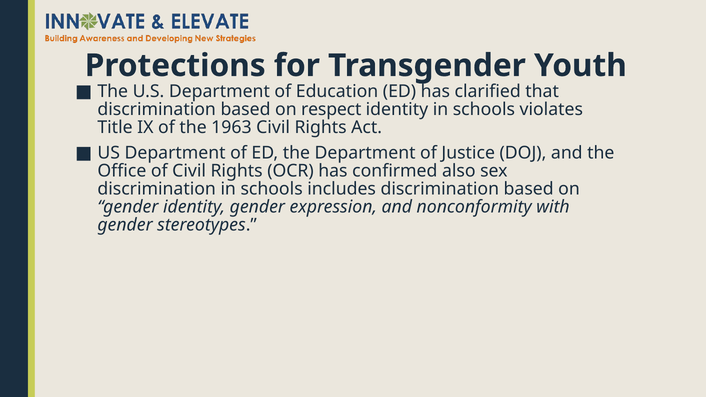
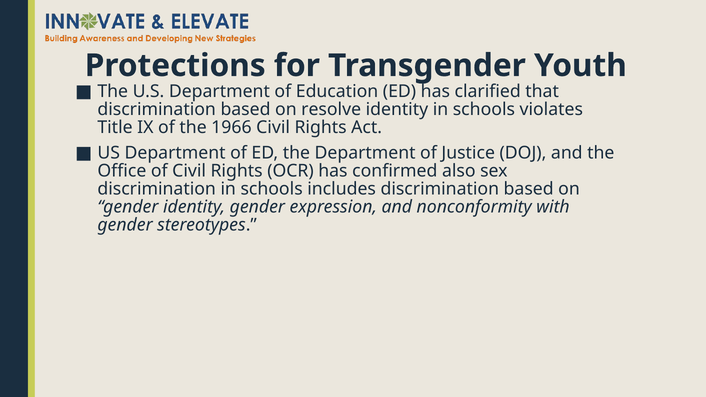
respect: respect -> resolve (331, 109)
1963: 1963 -> 1966 (231, 127)
